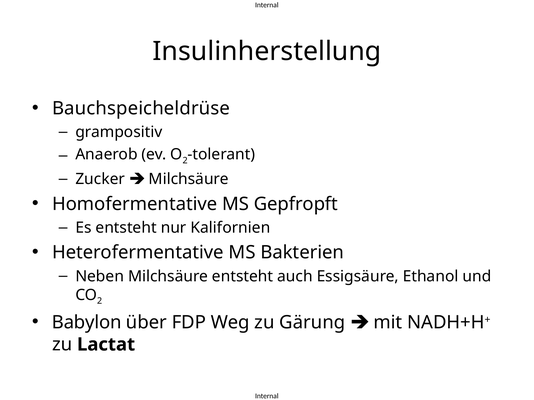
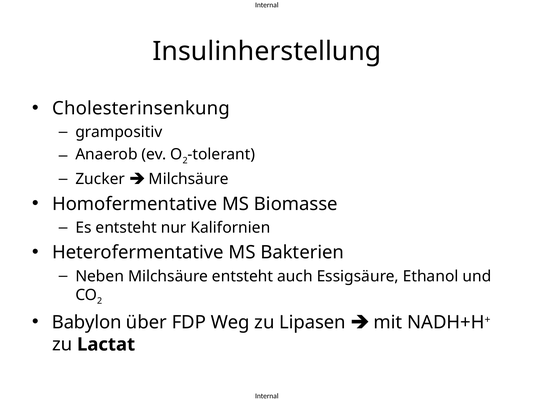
Bauchspeicheldrüse: Bauchspeicheldrüse -> Cholesterinsenkung (141, 109)
Gepfropft: Gepfropft -> Biomasse (296, 204)
Gärung: Gärung -> Lipasen (312, 323)
